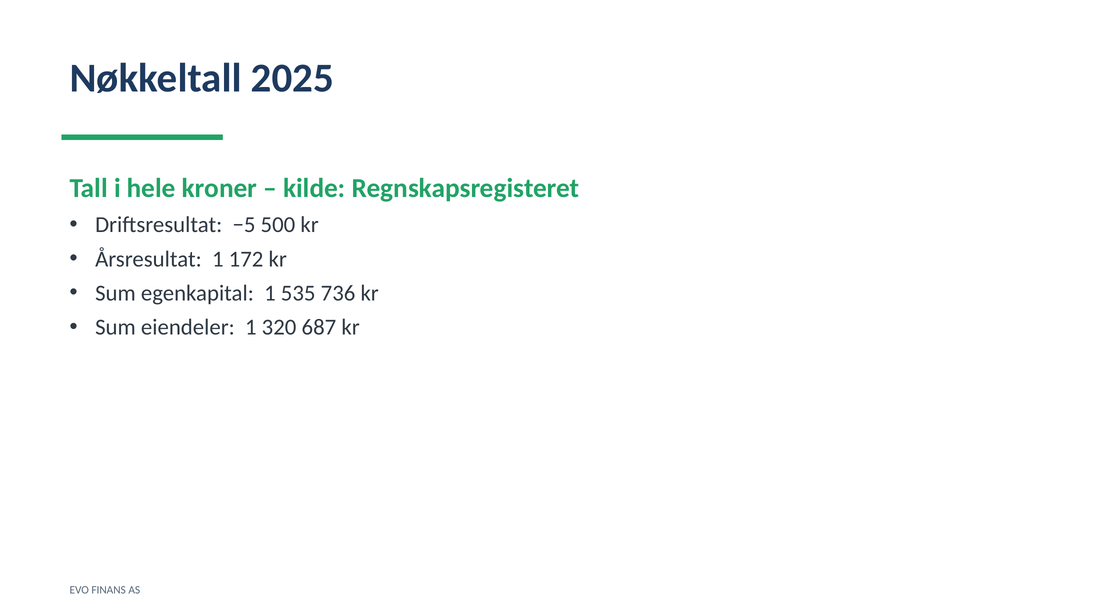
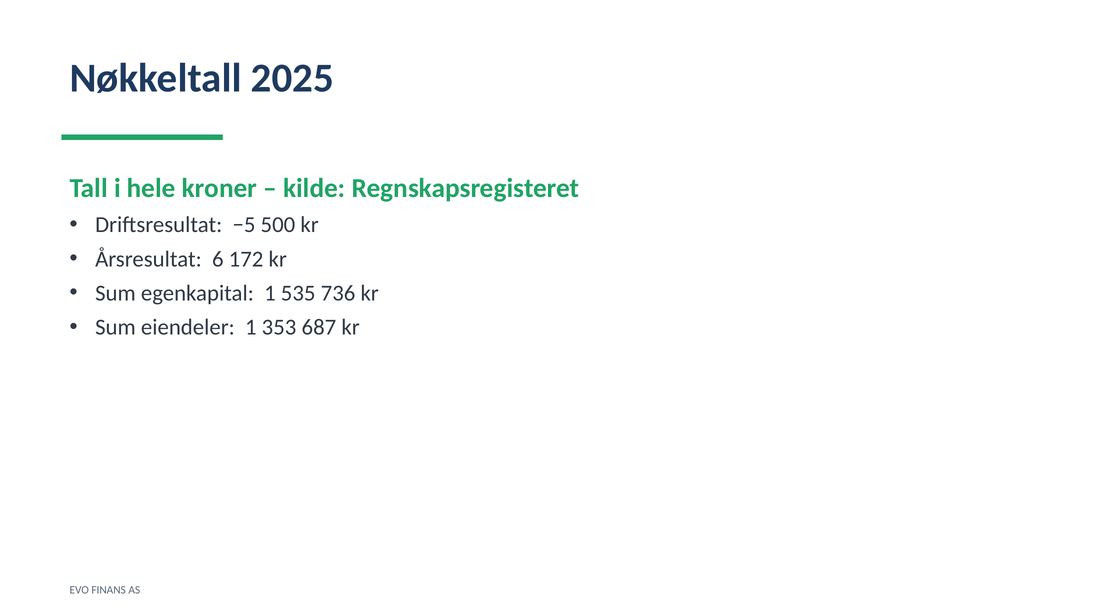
Årsresultat 1: 1 -> 6 (218, 259)
320: 320 -> 353 (279, 327)
